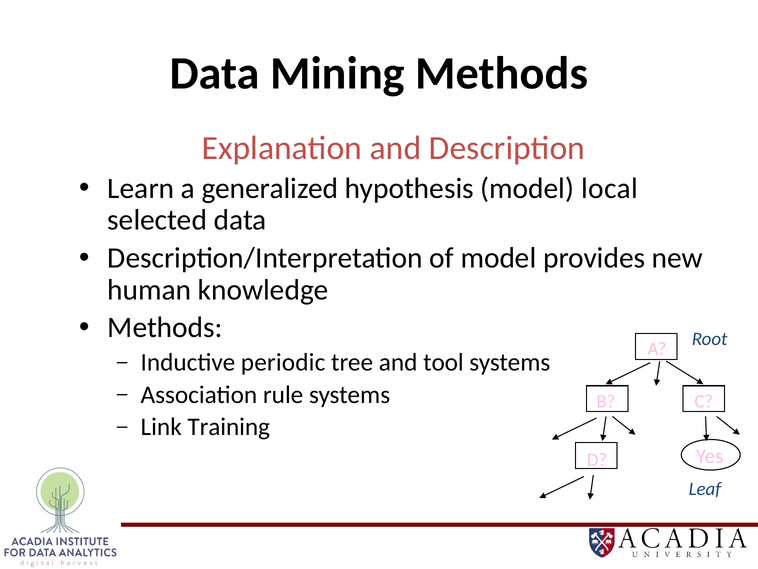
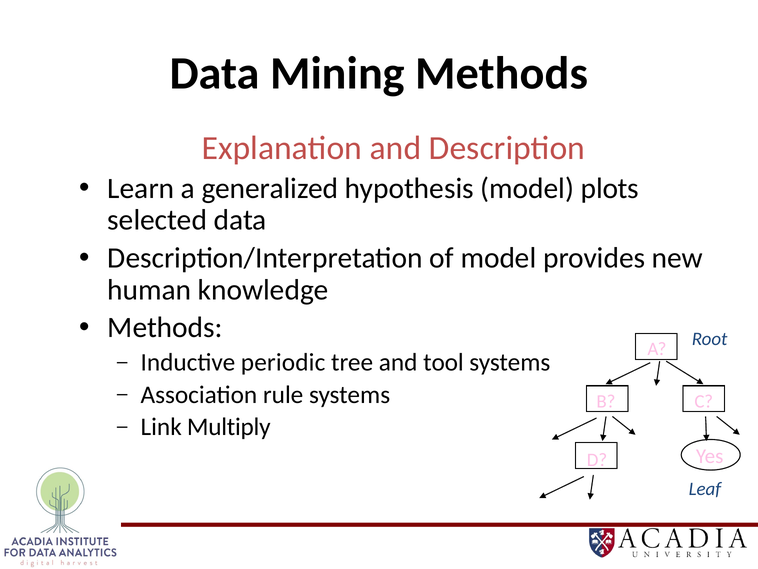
local: local -> plots (610, 188)
Training: Training -> Multiply (229, 427)
